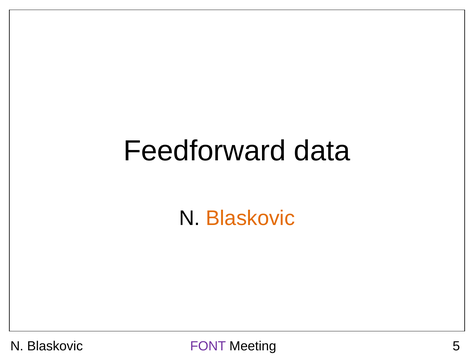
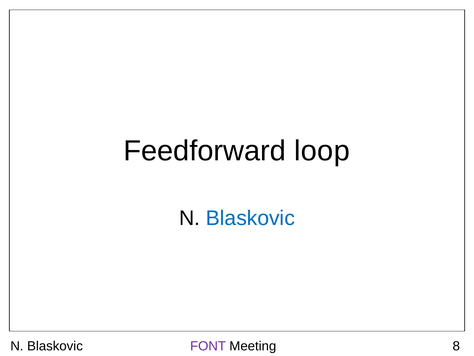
data: data -> loop (322, 151)
Blaskovic colour: orange -> blue (250, 218)
5: 5 -> 8 (456, 346)
